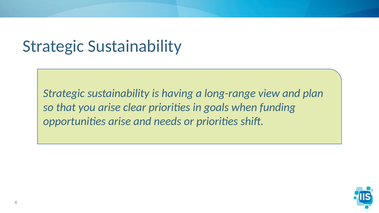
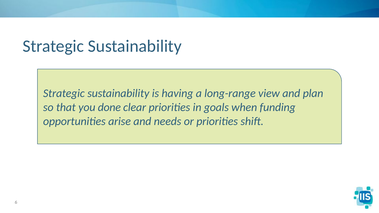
you arise: arise -> done (109, 107)
